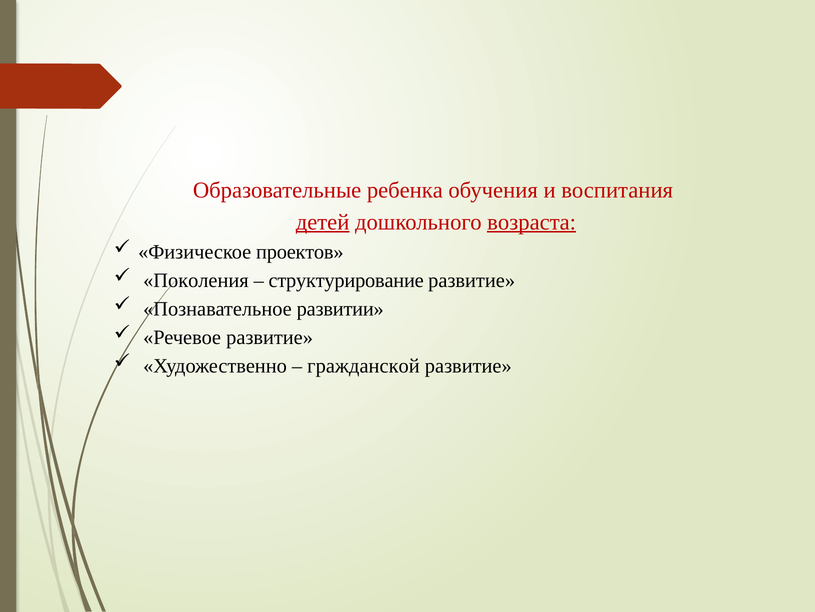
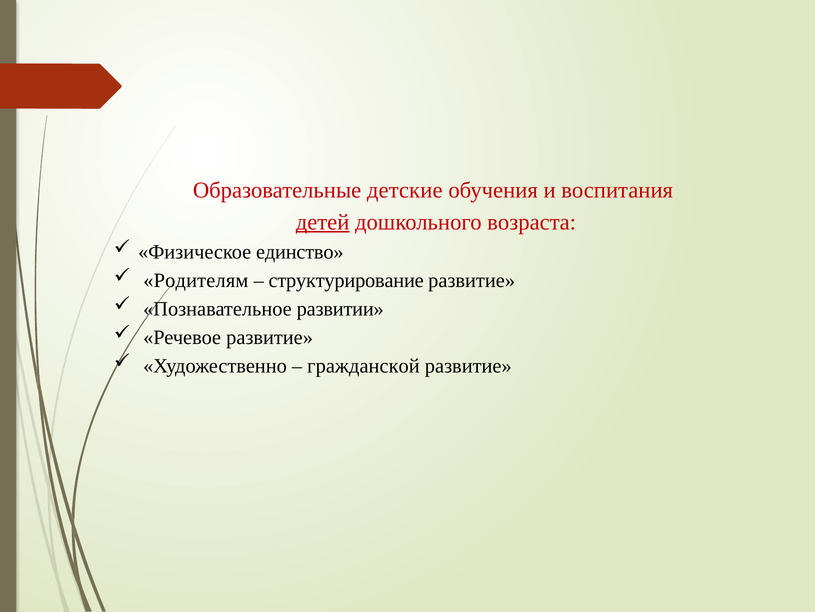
ребенка: ребенка -> детские (405, 190)
возраста underline: present -> none (532, 222)
проектов: проектов -> единство (300, 251)
Поколения: Поколения -> Родителям (196, 280)
